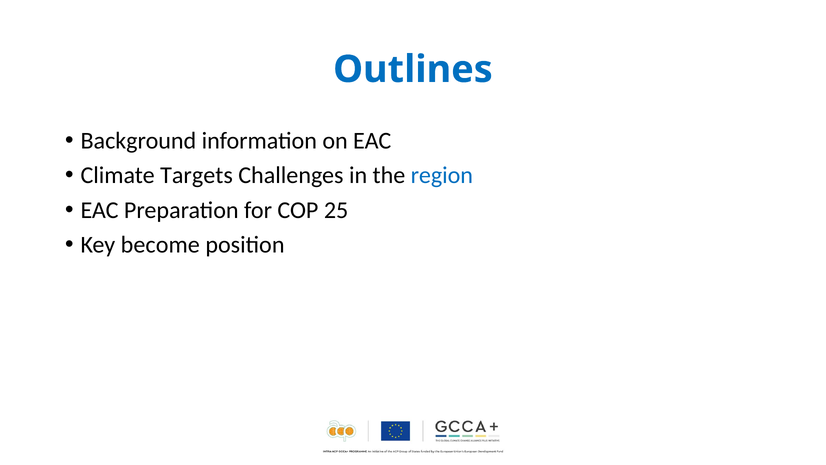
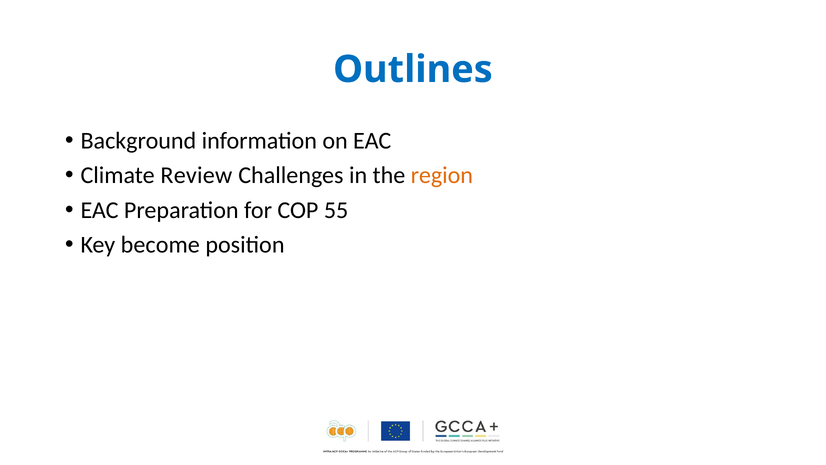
Targets: Targets -> Review (196, 175)
region colour: blue -> orange (442, 175)
25: 25 -> 55 (336, 210)
